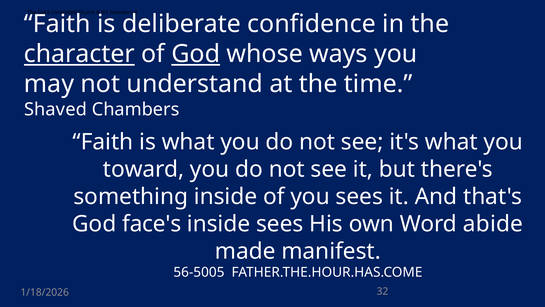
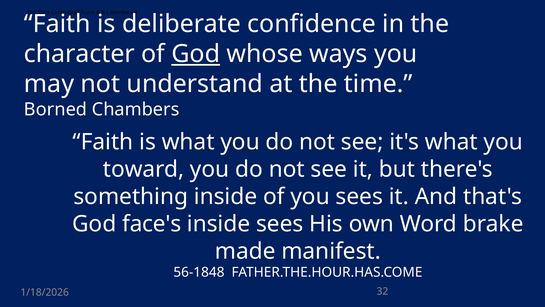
character underline: present -> none (79, 54)
Shaved: Shaved -> Borned (56, 109)
abide: abide -> brake (493, 224)
56-5005: 56-5005 -> 56-1848 (199, 272)
